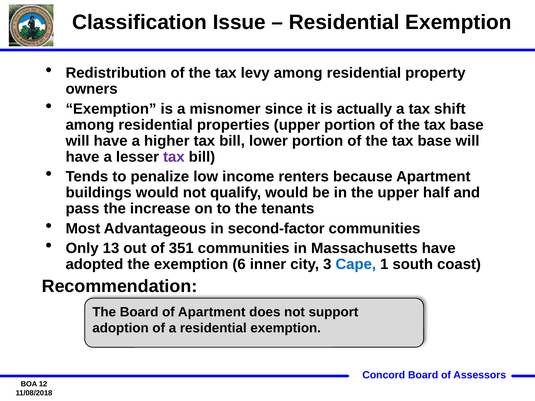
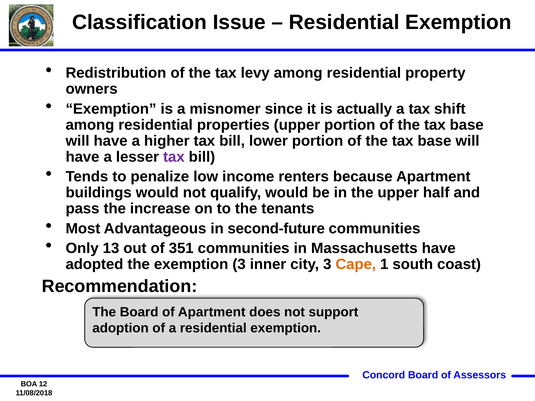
second-factor: second-factor -> second-future (276, 229)
exemption 6: 6 -> 3 (239, 264)
Cape colour: blue -> orange (356, 264)
